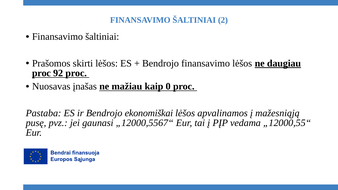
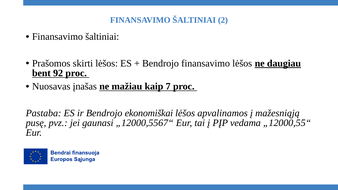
proc: proc -> bent (41, 73)
0: 0 -> 7 (168, 86)
